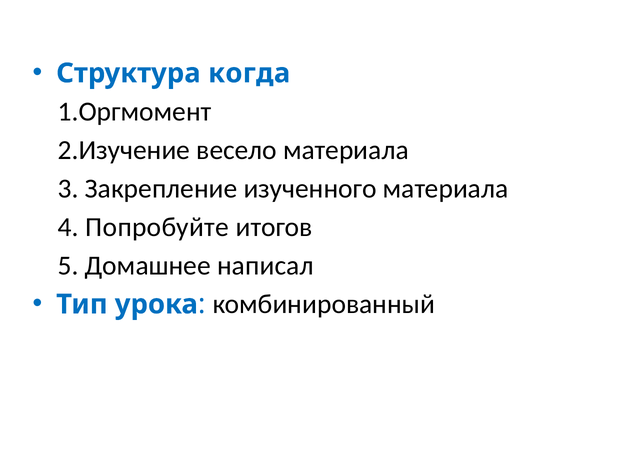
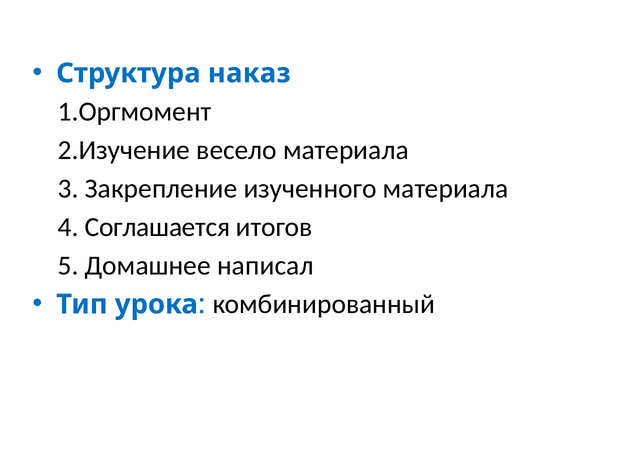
когда: когда -> наказ (249, 73)
Попробуйте: Попробуйте -> Соглашается (157, 227)
